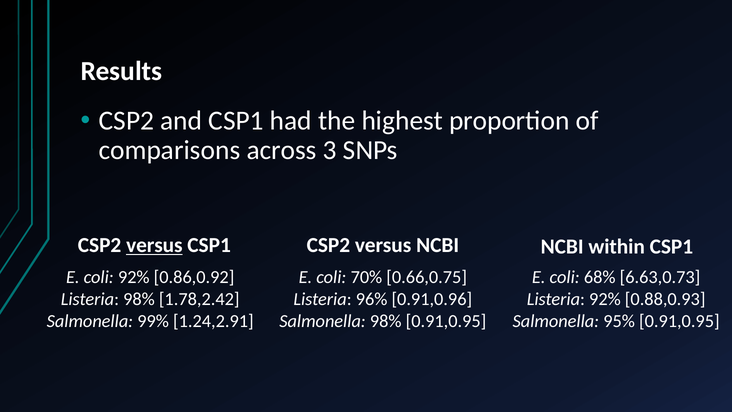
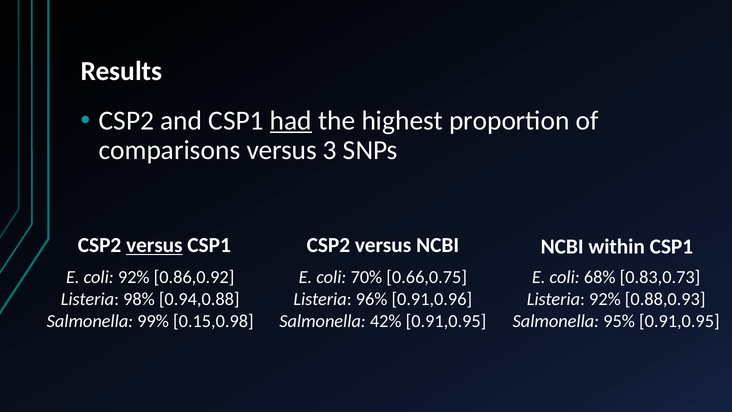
had underline: none -> present (291, 121)
comparisons across: across -> versus (282, 150)
6.63,0.73: 6.63,0.73 -> 0.83,0.73 (660, 277)
1.78,2.42: 1.78,2.42 -> 0.94,0.88 (199, 299)
1.24,2.91: 1.24,2.91 -> 0.15,0.98 (213, 321)
Salmonella 98%: 98% -> 42% (386, 321)
